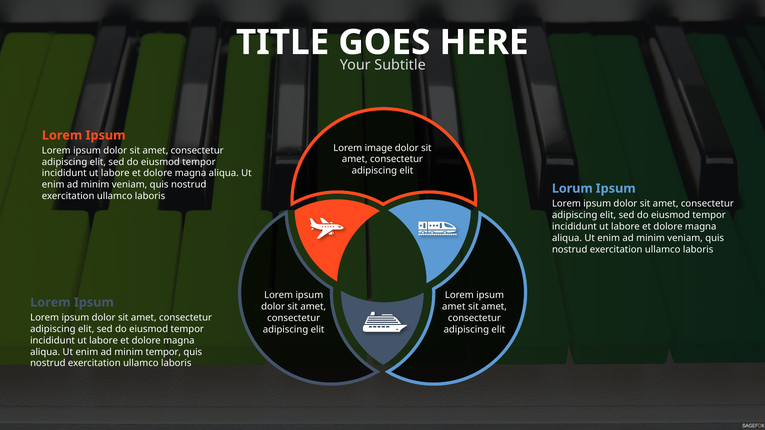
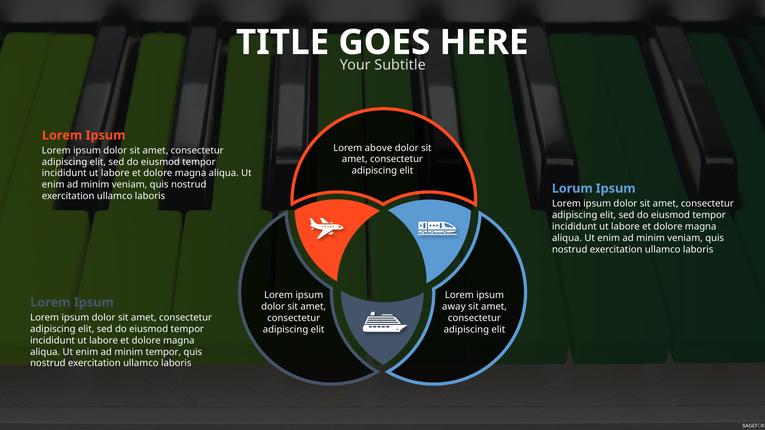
image: image -> above (378, 148)
amet: amet -> away (454, 307)
